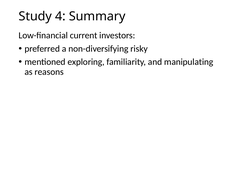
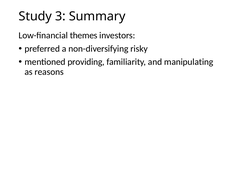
4: 4 -> 3 (60, 16)
current: current -> themes (84, 35)
exploring: exploring -> providing (86, 62)
